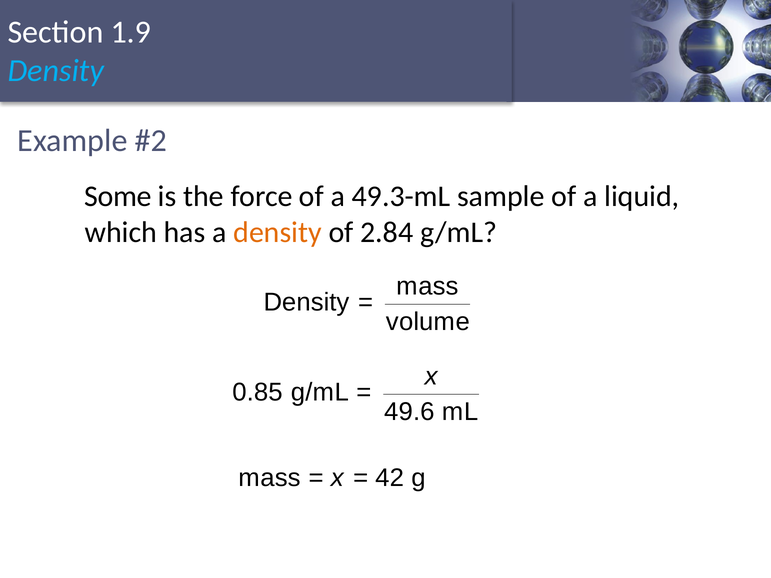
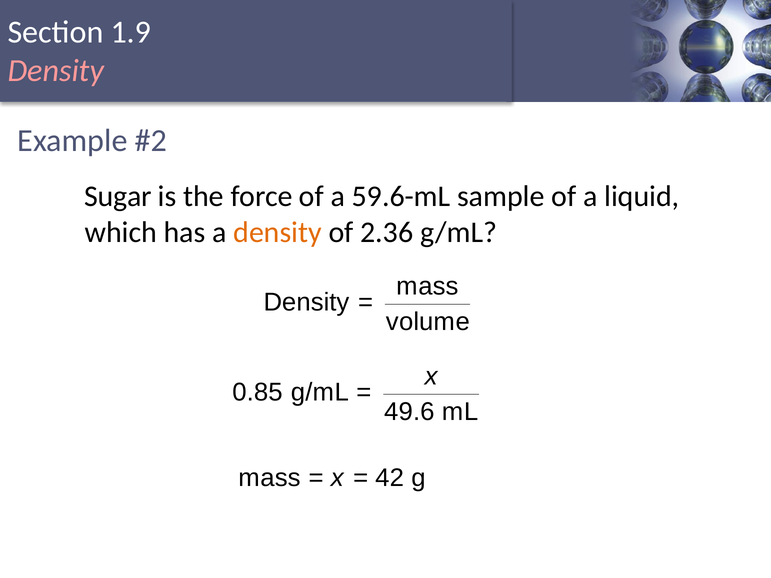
Density colour: light blue -> pink (56, 71)
Some: Some -> Sugar (118, 196)
49.3-mL: 49.3-mL -> 59.6-mL (401, 196)
2.84: 2.84 -> 2.36 (387, 232)
